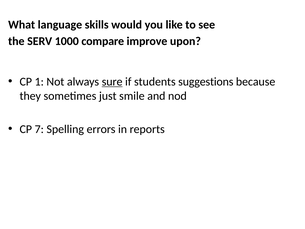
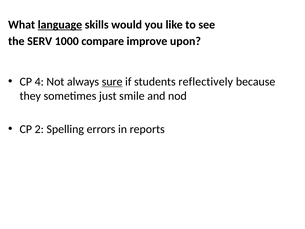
language underline: none -> present (60, 25)
1: 1 -> 4 (39, 82)
suggestions: suggestions -> reflectively (206, 82)
7: 7 -> 2 (39, 129)
